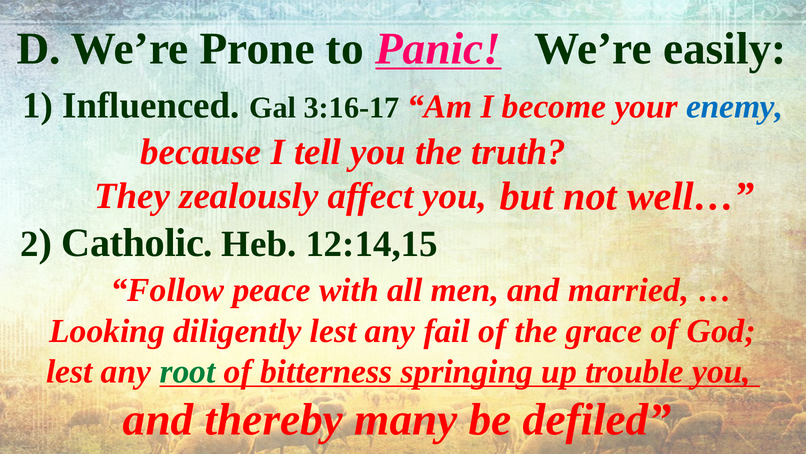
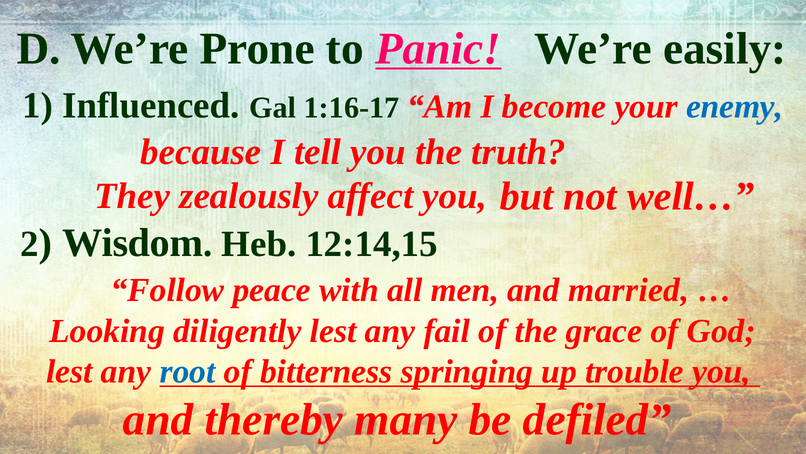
3:16-17: 3:16-17 -> 1:16-17 (352, 108)
Catholic: Catholic -> Wisdom (133, 243)
root colour: green -> blue (188, 371)
